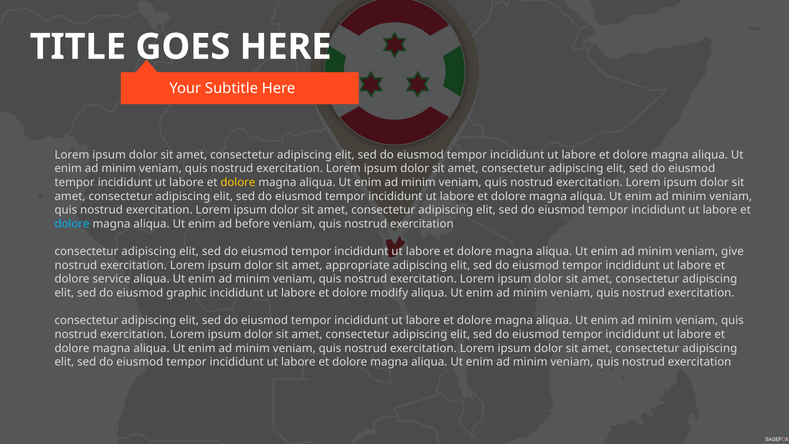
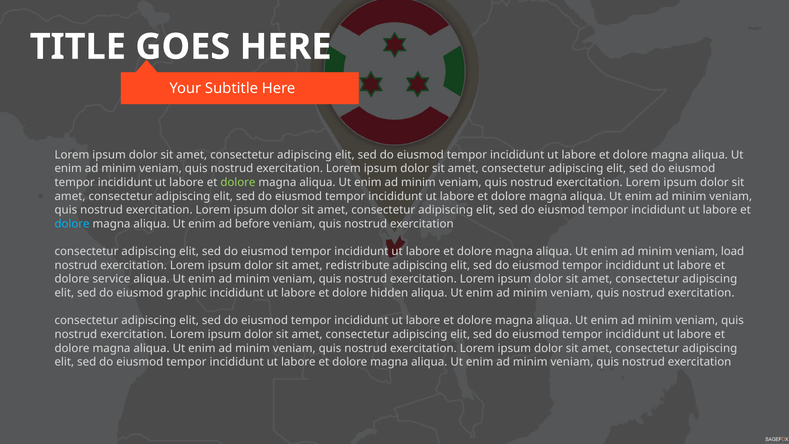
dolore colour: yellow -> light green (238, 182)
give: give -> load (733, 251)
appropriate: appropriate -> redistribute (358, 265)
modify: modify -> hidden (389, 293)
